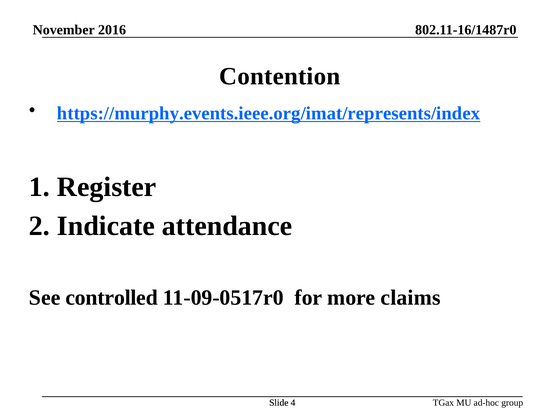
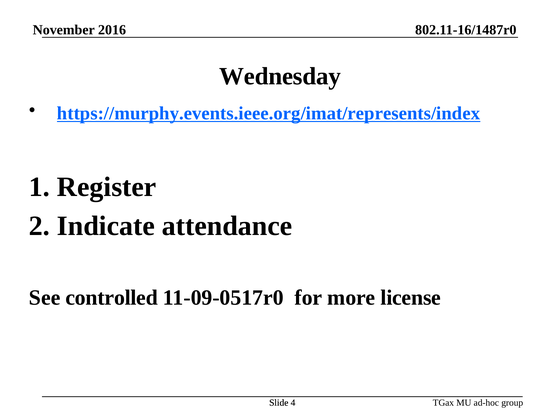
Contention: Contention -> Wednesday (280, 76)
claims: claims -> license (411, 298)
